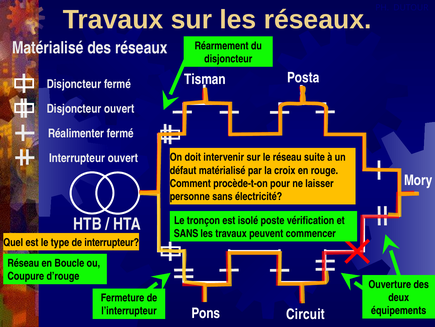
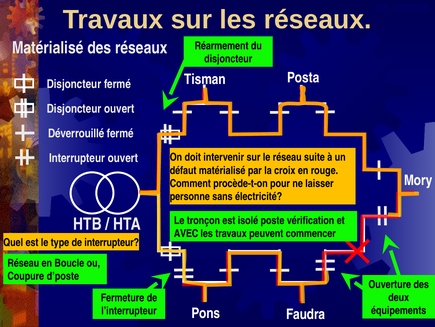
Réalimenter: Réalimenter -> Déverrouillé (76, 133)
SANS: SANS -> AVEC (186, 233)
d’rouge: d’rouge -> d’poste (63, 276)
Circuit: Circuit -> Faudra (306, 314)
